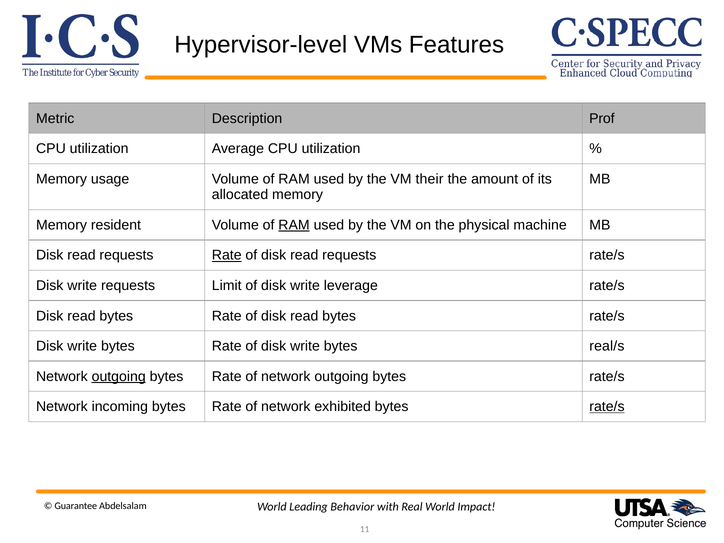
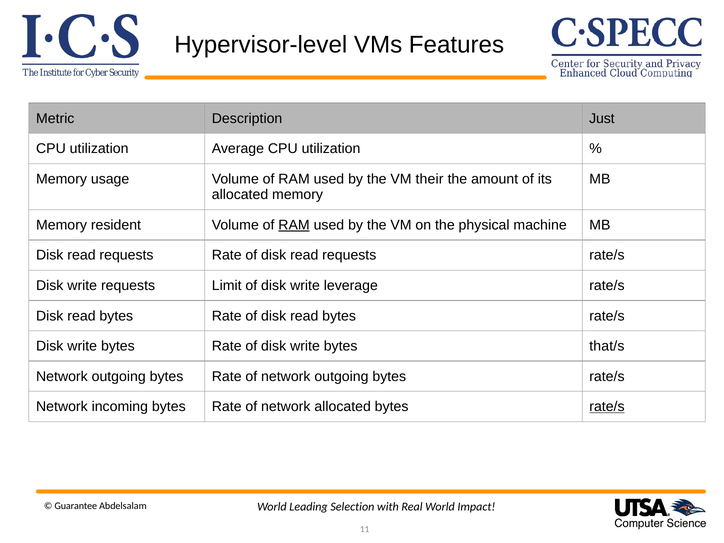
Prof: Prof -> Just (602, 118)
Rate underline: present -> none (227, 255)
real/s: real/s -> that/s (607, 346)
outgoing underline: present -> none (119, 376)
network exhibited: exhibited -> allocated (343, 407)
Behavior: Behavior -> Selection (352, 507)
